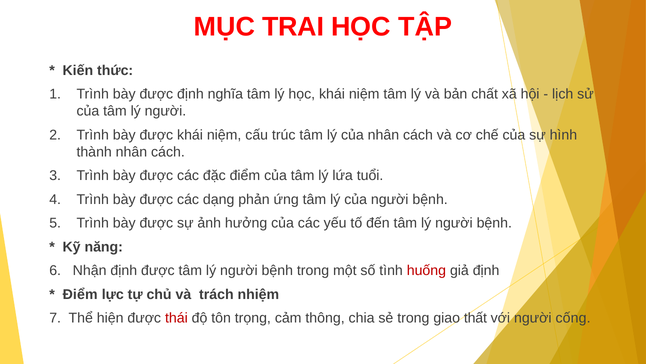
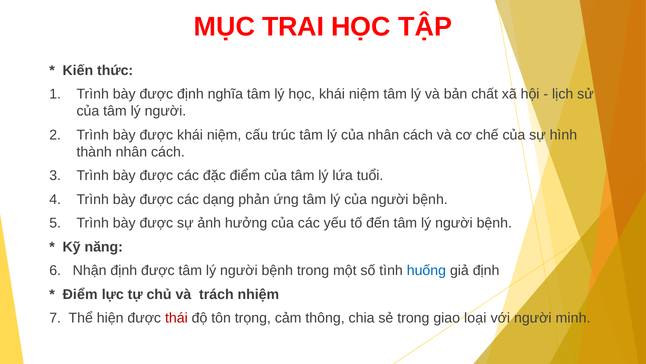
huống colour: red -> blue (426, 270)
thất: thất -> loại (475, 318)
cống: cống -> minh (573, 318)
